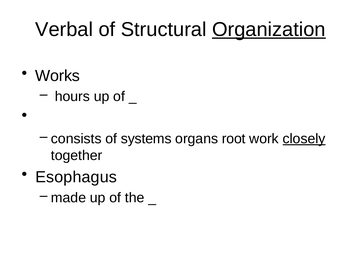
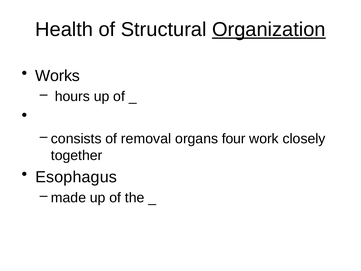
Verbal: Verbal -> Health (64, 29)
systems: systems -> removal (146, 139)
root: root -> four (234, 139)
closely underline: present -> none (304, 139)
